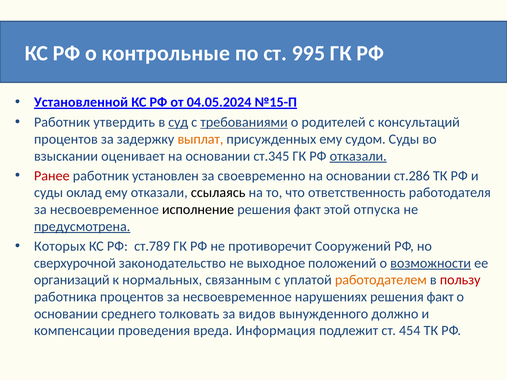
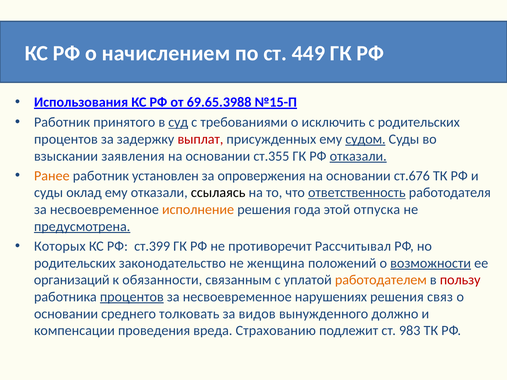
контрольные: контрольные -> начислением (166, 53)
995: 995 -> 449 (309, 53)
Установленной: Установленной -> Использования (81, 102)
04.05.2024: 04.05.2024 -> 69.65.3988 (219, 102)
утвердить: утвердить -> принятого (124, 122)
требованиями underline: present -> none (244, 122)
родителей: родителей -> исключить (334, 122)
с консультаций: консультаций -> родительских (419, 122)
выплат colour: orange -> red (200, 139)
судом underline: none -> present (365, 139)
оценивает: оценивает -> заявления (133, 156)
ст.345: ст.345 -> ст.355 (271, 156)
Ранее colour: red -> orange (52, 176)
своевременно: своевременно -> опровержения (262, 176)
ст.286: ст.286 -> ст.676 (412, 176)
ответственность underline: none -> present (357, 193)
исполнение colour: black -> orange (198, 210)
факт: факт -> года (307, 210)
ст.789: ст.789 -> ст.399 (152, 246)
Сооружений: Сооружений -> Рассчитывал (353, 246)
сверхурочной: сверхурочной -> родительских (75, 263)
выходное: выходное -> женщина (276, 263)
нормальных: нормальных -> обязанности (162, 280)
процентов underline: none -> present (132, 297)
факт: факт -> связ (440, 297)
Информация: Информация -> Страхованию (276, 331)
454: 454 -> 983 (410, 331)
